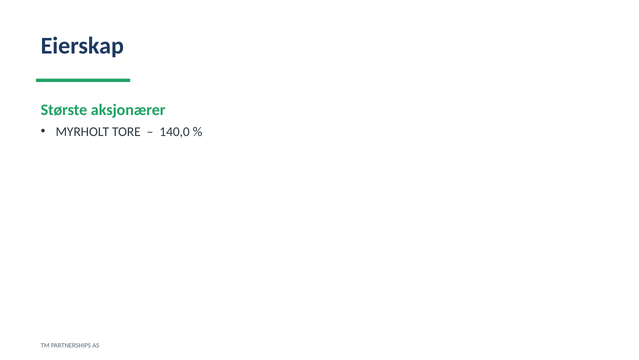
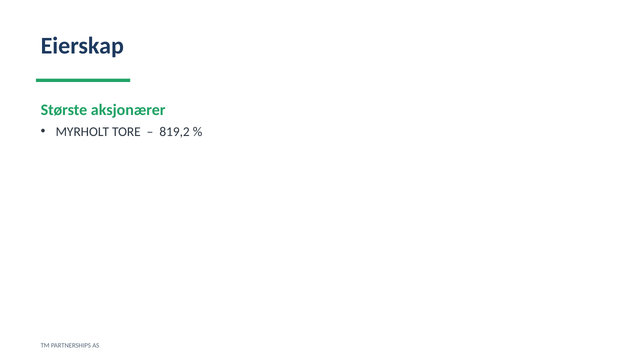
140,0: 140,0 -> 819,2 (175, 131)
